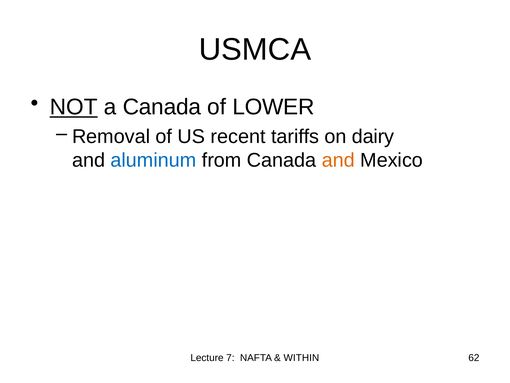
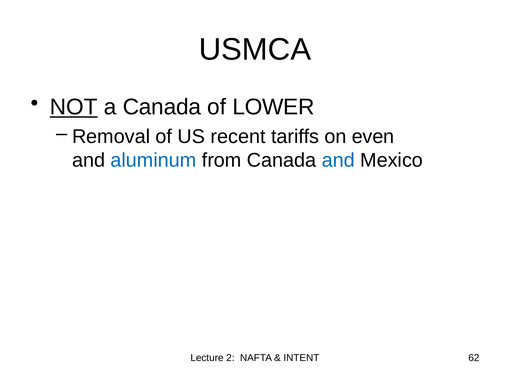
dairy: dairy -> even (373, 136)
and colour: orange -> blue (338, 160)
7: 7 -> 2 (230, 358)
WITHIN: WITHIN -> INTENT (301, 358)
